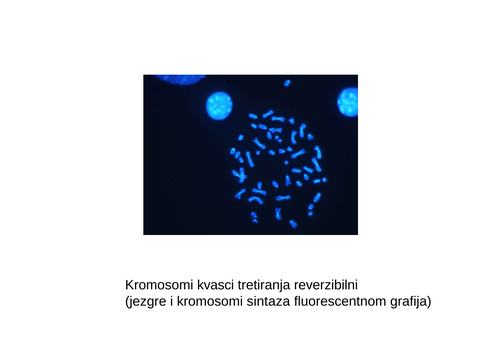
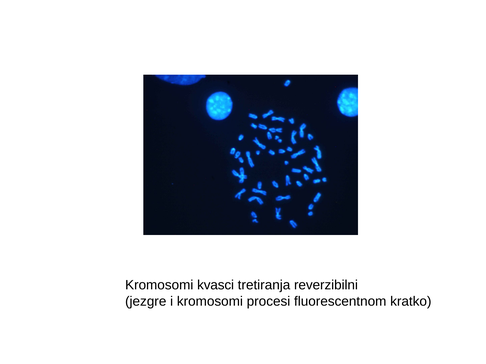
sintaza: sintaza -> procesi (269, 302)
grafija: grafija -> kratko (411, 302)
